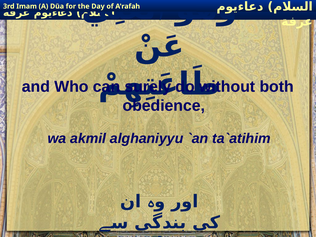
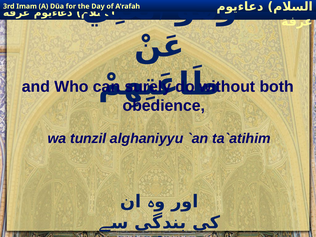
akmil: akmil -> tunzil (88, 139)
